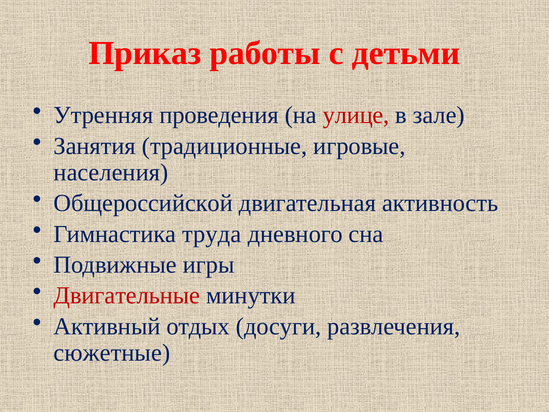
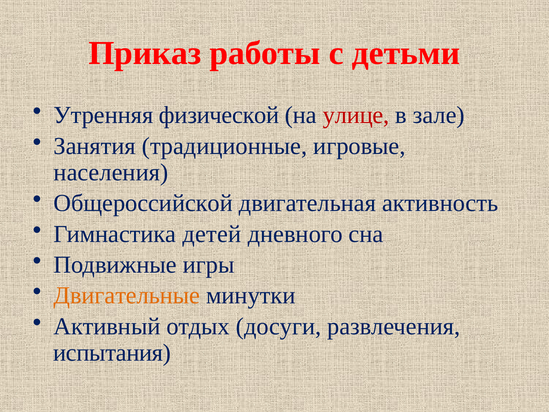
проведения: проведения -> физической (219, 115)
труда: труда -> детей (212, 234)
Двигательные colour: red -> orange (127, 295)
сюжетные: сюжетные -> испытания (112, 352)
